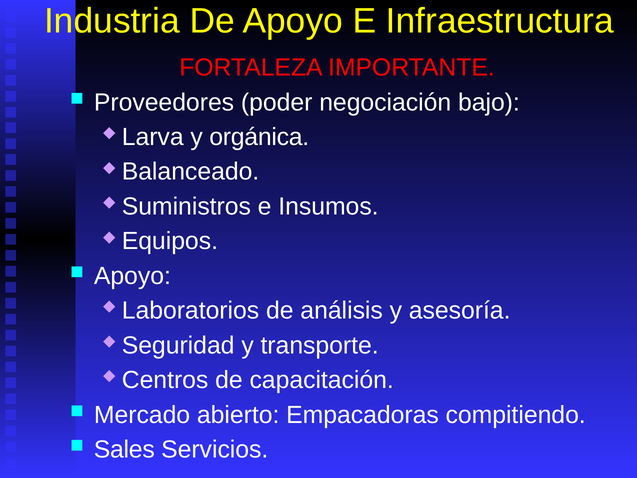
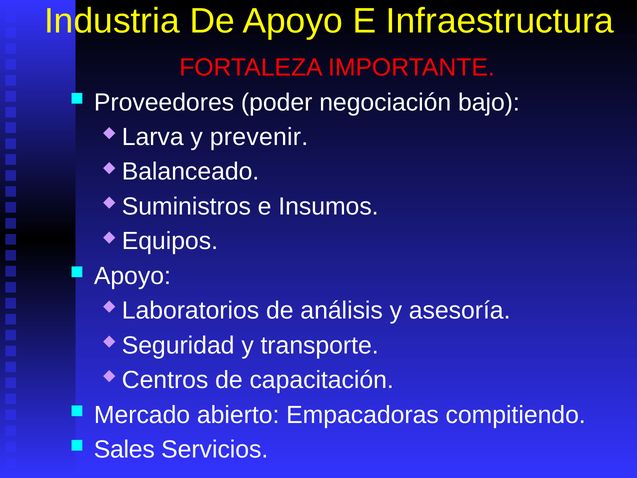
orgánica: orgánica -> prevenir (259, 137)
